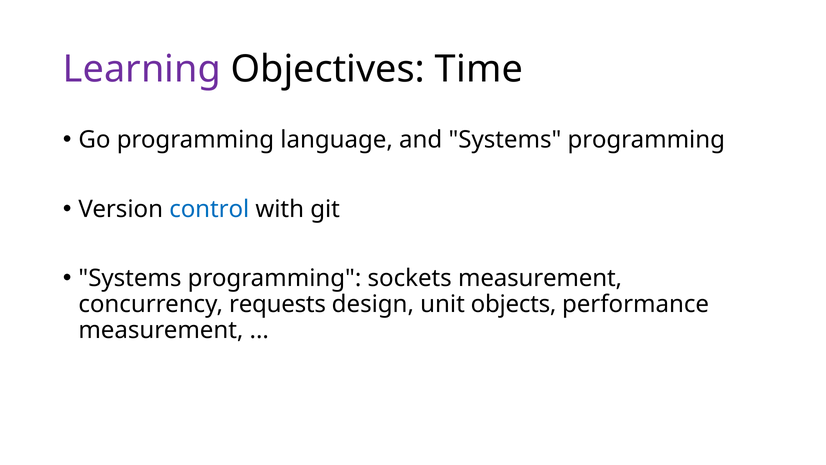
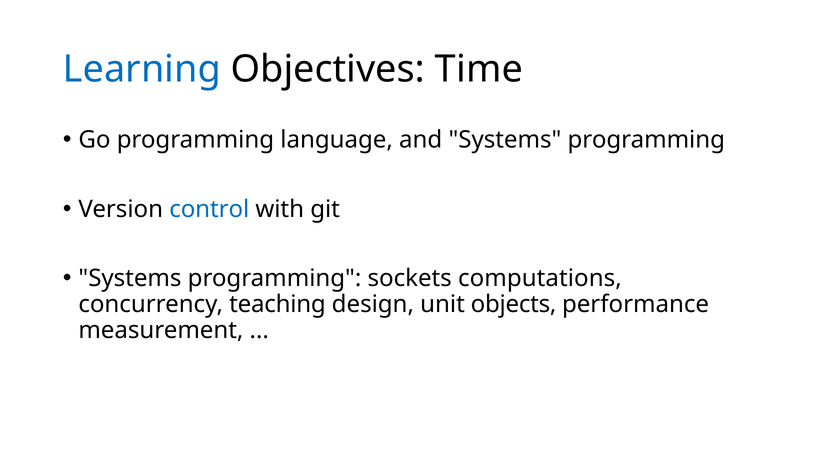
Learning colour: purple -> blue (142, 69)
sockets measurement: measurement -> computations (540, 278)
requests: requests -> teaching (278, 304)
